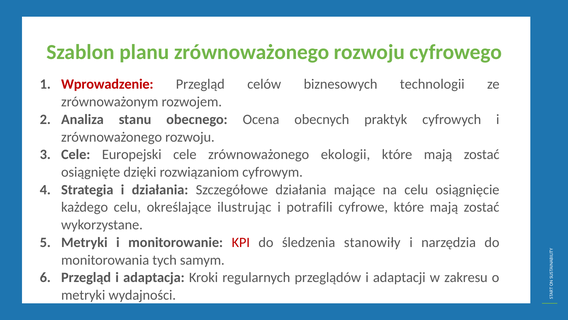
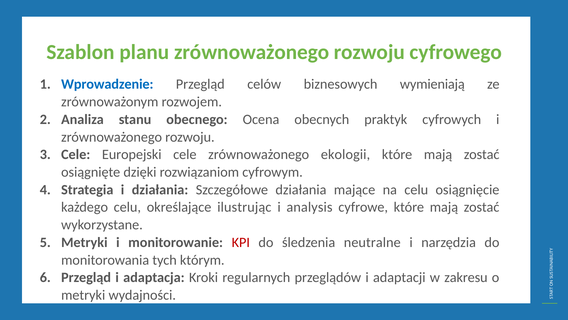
Wprowadzenie colour: red -> blue (107, 84)
technologii: technologii -> wymieniają (432, 84)
potrafili: potrafili -> analysis (309, 207)
stanowiły: stanowiły -> neutralne (372, 242)
samym: samym -> którym (202, 260)
